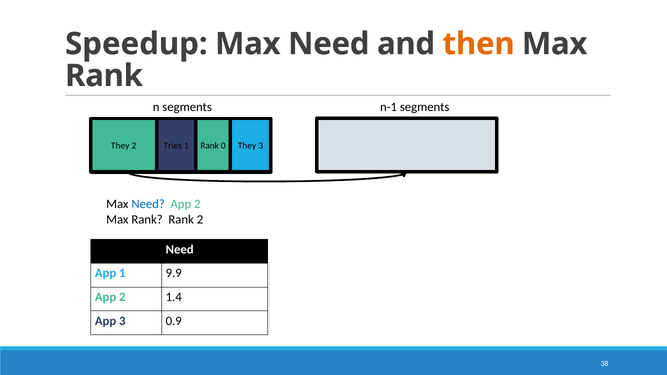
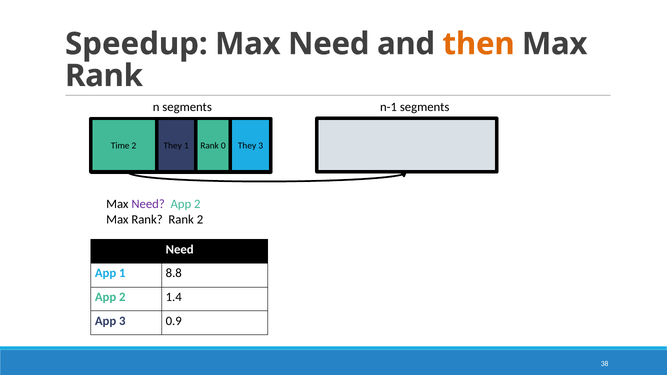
They: They -> Time (120, 146)
Tries: Tries -> They (173, 146)
Need colour: blue -> purple (148, 204)
9.9: 9.9 -> 8.8 (174, 273)
